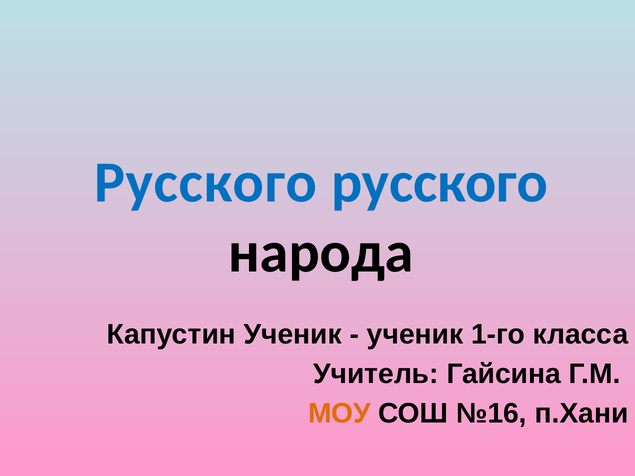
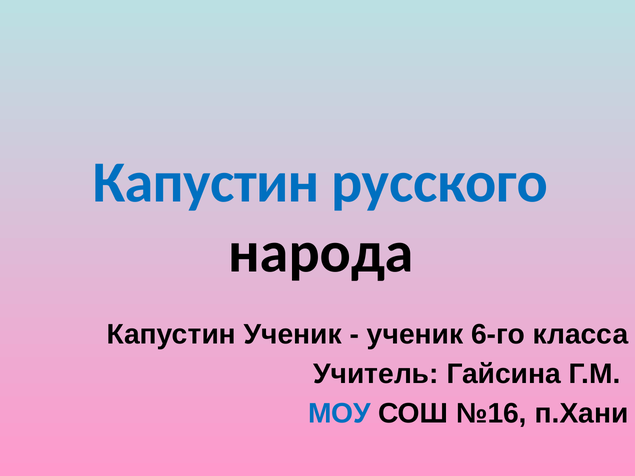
Русского: Русского -> Капустин (206, 183)
1-го: 1-го -> 6-го (498, 335)
МОУ colour: orange -> blue (339, 414)
